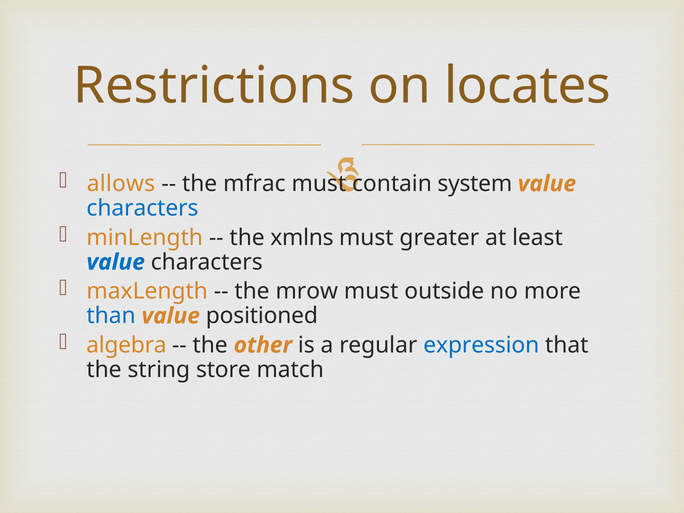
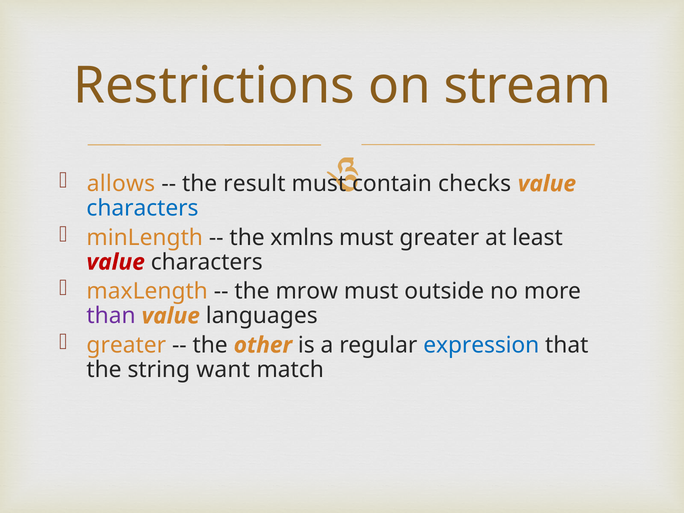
locates: locates -> stream (527, 86)
mfrac: mfrac -> result (254, 184)
system: system -> checks (475, 184)
value colour: blue -> red (116, 262)
than colour: blue -> purple (111, 316)
positioned: positioned -> languages (262, 316)
algebra: algebra -> greater (126, 345)
store: store -> want (223, 370)
